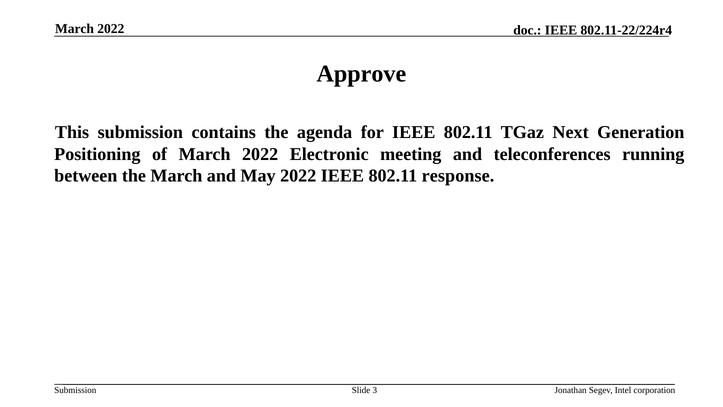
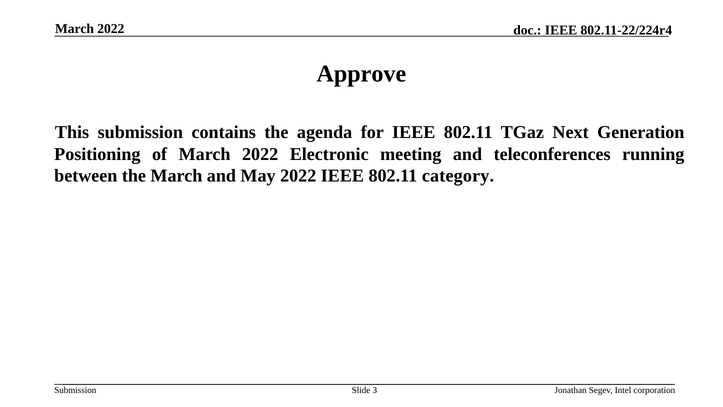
response: response -> category (458, 176)
